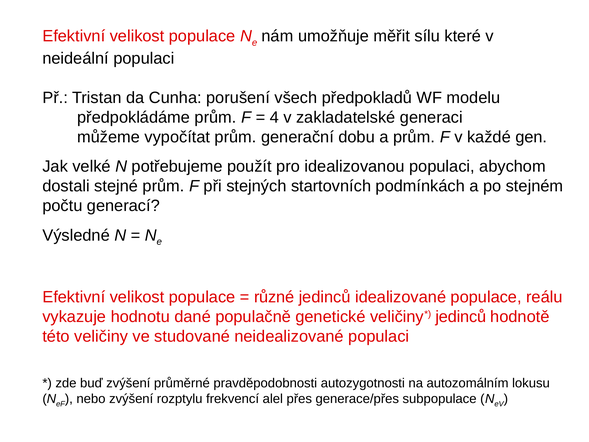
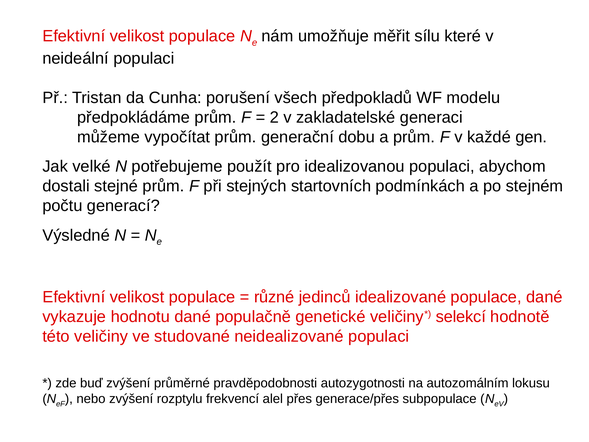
4: 4 -> 2 (274, 117)
populace reálu: reálu -> dané (544, 297)
jedinců: jedinců -> selekcí (461, 316)
